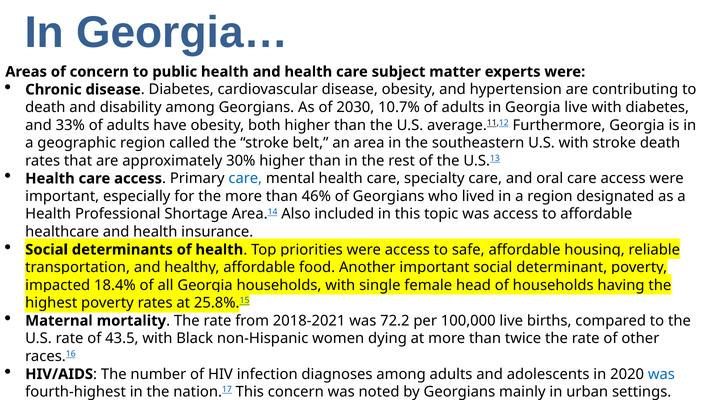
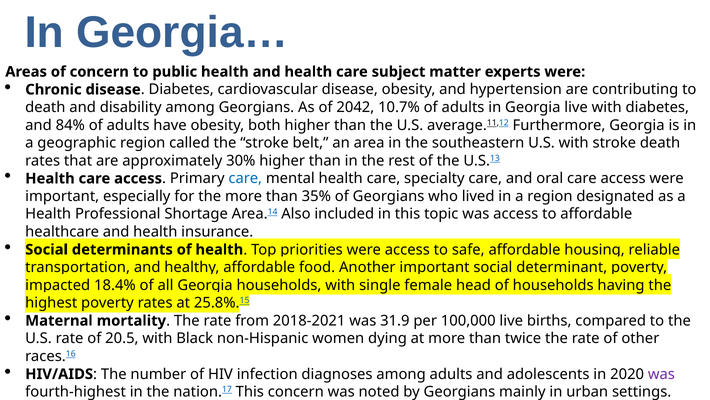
2030: 2030 -> 2042 (355, 107)
33%: 33% -> 84% (70, 125)
46%: 46% -> 35% (316, 196)
72.2: 72.2 -> 31.9 (395, 320)
43.5: 43.5 -> 20.5 (122, 338)
was colour: blue -> purple (661, 374)
